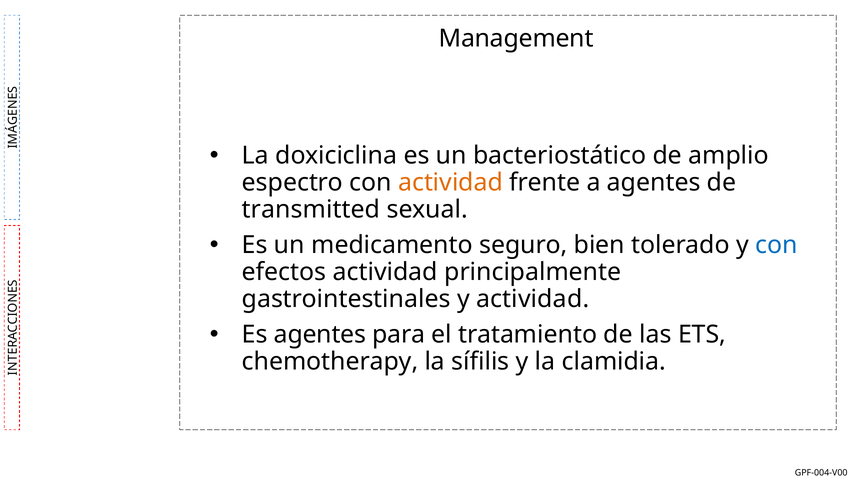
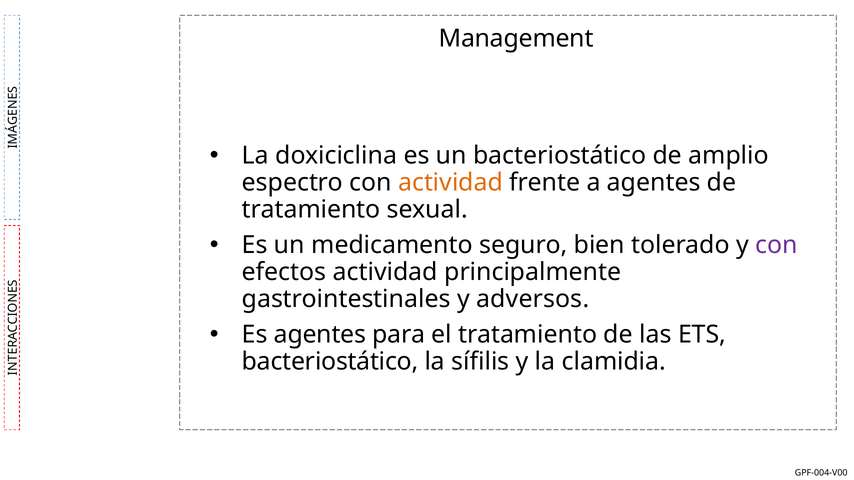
transmitted: transmitted -> tratamiento (311, 209)
con colour: blue -> purple (777, 245)
y actividad: actividad -> adversos (533, 299)
chemotherapy: chemotherapy -> bacteriostático (330, 362)
